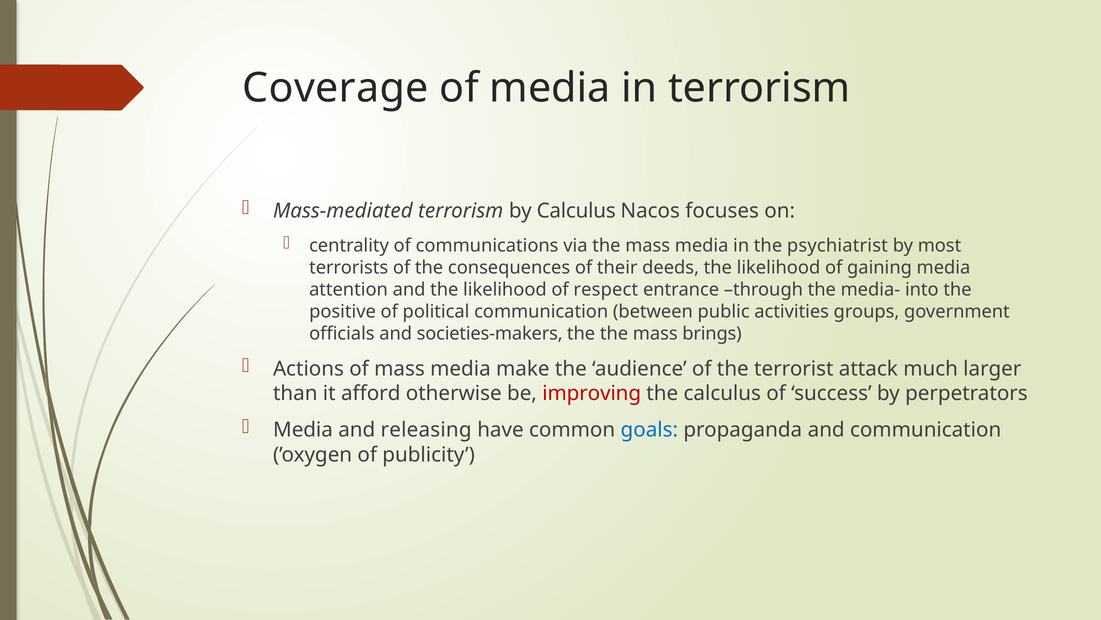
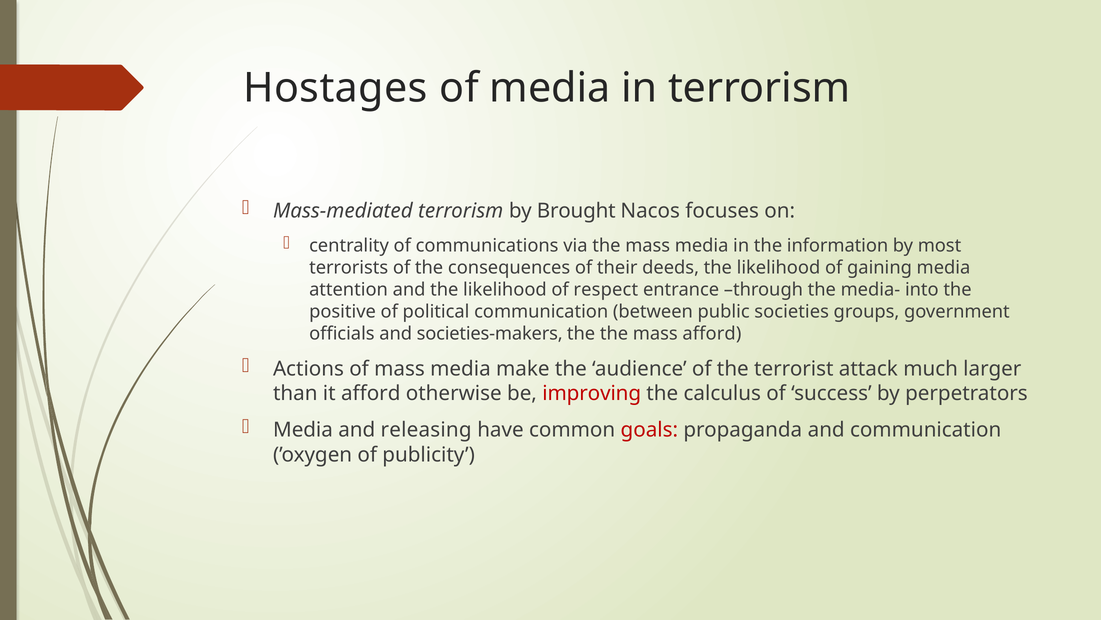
Coverage: Coverage -> Hostages (335, 88)
by Calculus: Calculus -> Brought (576, 211)
psychiatrist: psychiatrist -> information (838, 245)
activities: activities -> societies (792, 311)
mass brings: brings -> afford (712, 333)
goals colour: blue -> red (649, 429)
